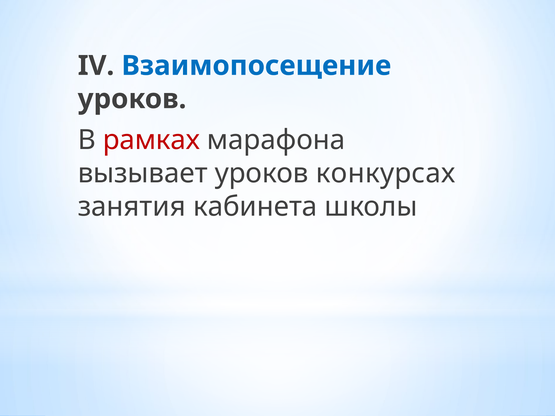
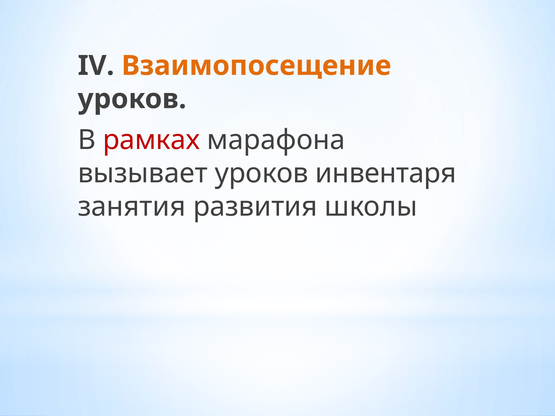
Взаимопосещение colour: blue -> orange (256, 66)
конкурсах: конкурсах -> инвентаря (386, 174)
кабинета: кабинета -> развития (255, 207)
